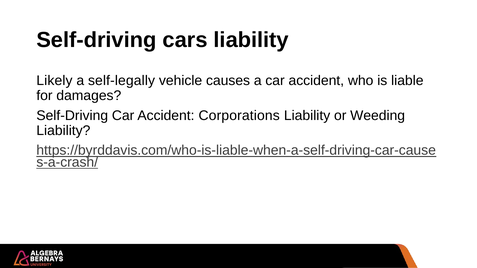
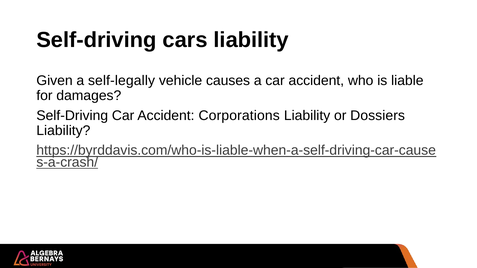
Likely: Likely -> Given (55, 81)
Weeding: Weeding -> Dossiers (378, 116)
